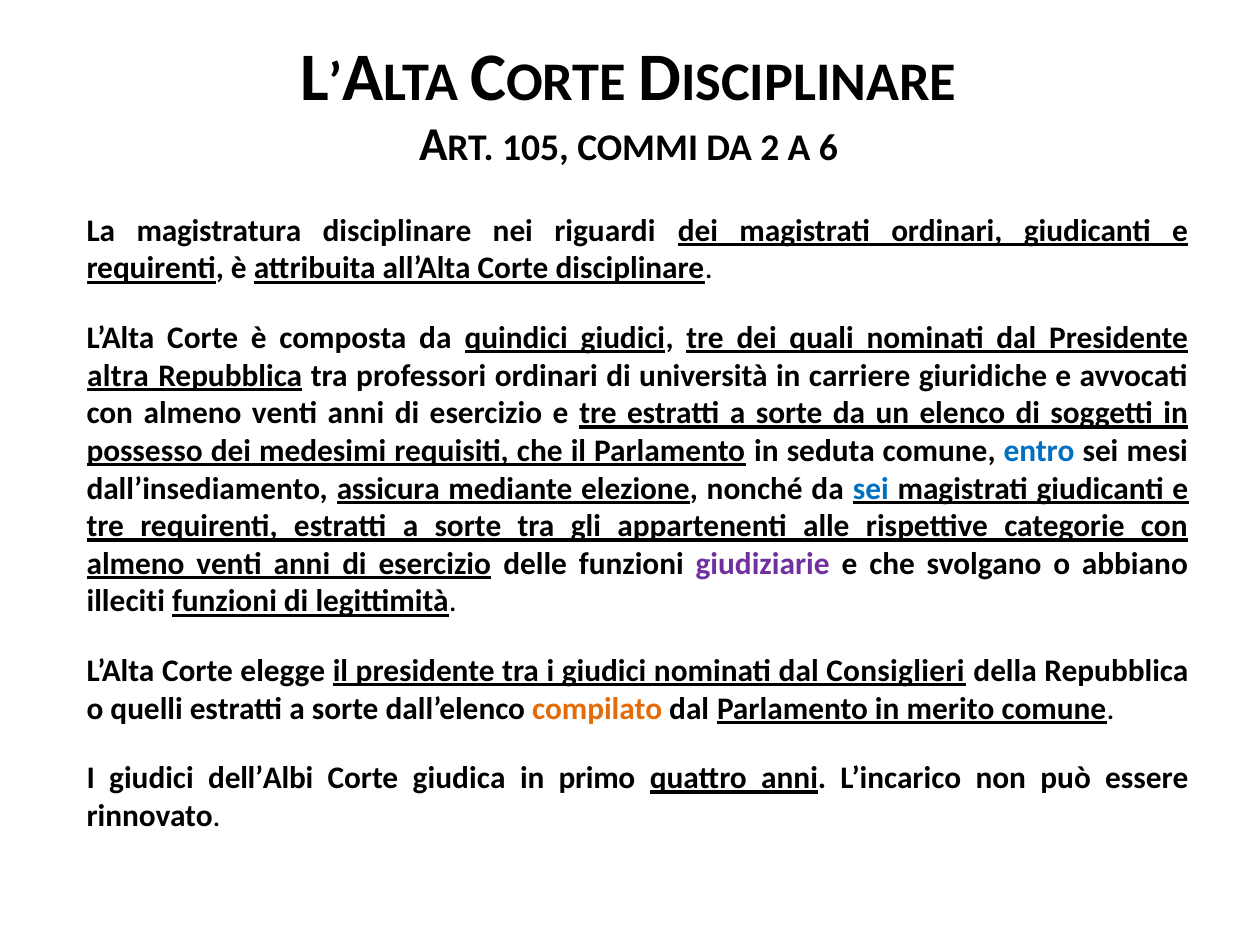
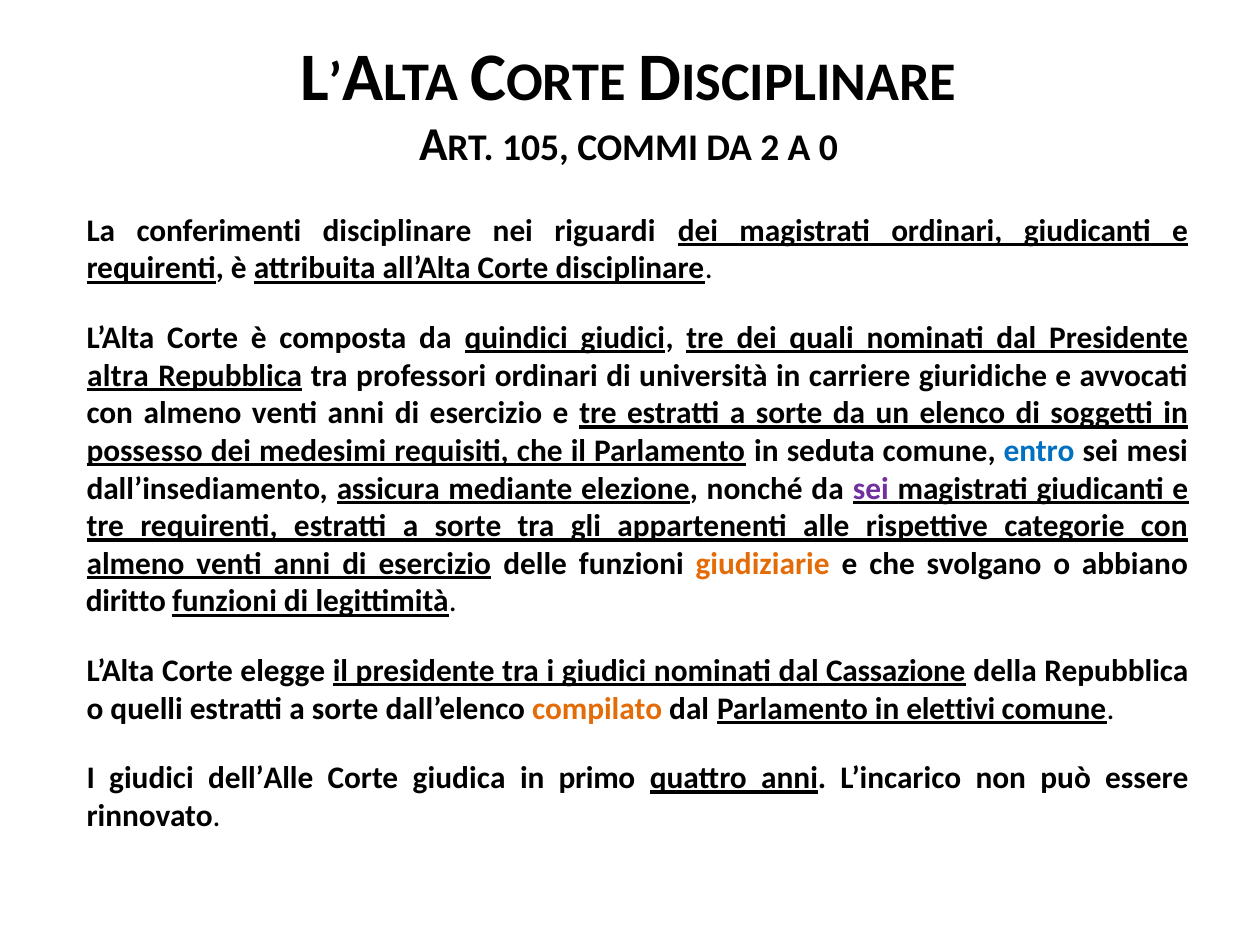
6: 6 -> 0 (828, 148)
magistratura: magistratura -> conferimenti (219, 231)
sei colour: blue -> purple (871, 488)
giudiziarie colour: purple -> orange (763, 564)
illeciti: illeciti -> diritto (126, 601)
Consiglieri: Consiglieri -> Cassazione (896, 671)
merito: merito -> elettivi (951, 708)
dell’Albi: dell’Albi -> dell’Alle (261, 778)
